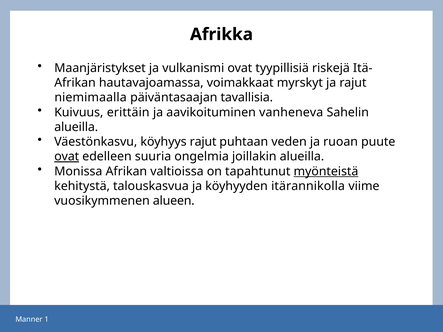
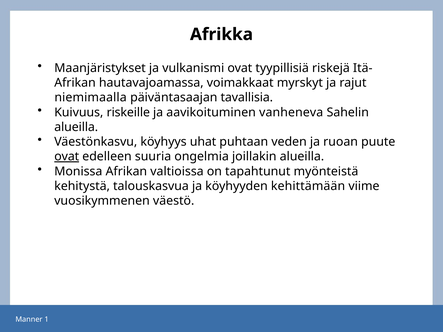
erittäin: erittäin -> riskeille (128, 112)
köyhyys rajut: rajut -> uhat (203, 142)
myönteistä underline: present -> none (326, 171)
itärannikolla: itärannikolla -> kehittämään (308, 186)
alueen: alueen -> väestö (174, 201)
